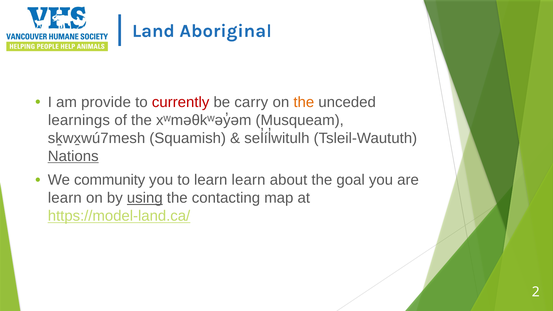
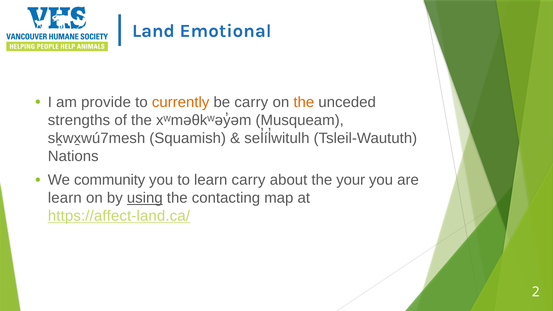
Aboriginal: Aboriginal -> Emotional (226, 31)
currently colour: red -> orange (181, 102)
learnings: learnings -> strengths (79, 120)
Nations underline: present -> none (73, 156)
learn learn: learn -> carry (249, 180)
goal: goal -> your (351, 180)
https://model-land.ca/: https://model-land.ca/ -> https://affect-land.ca/ (119, 216)
